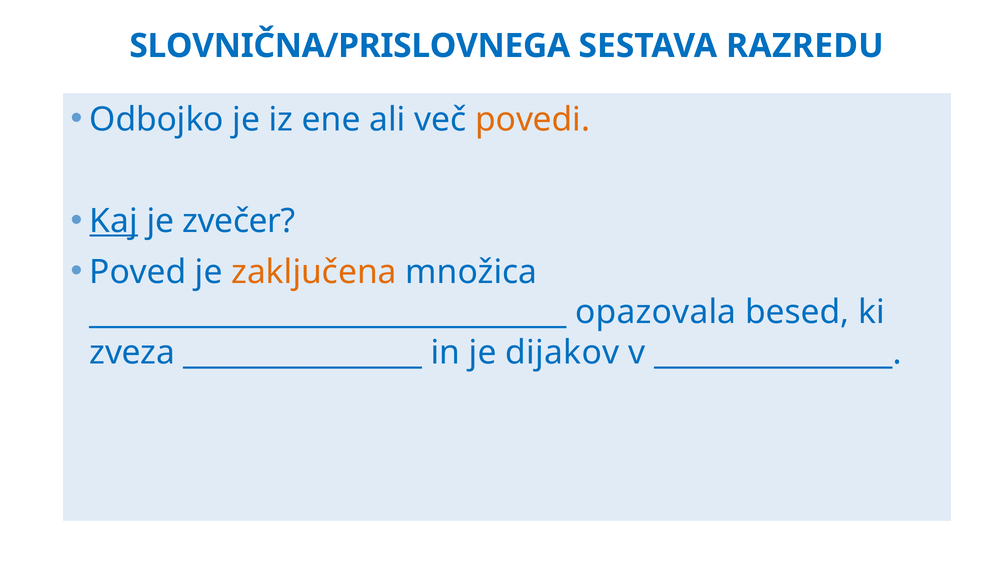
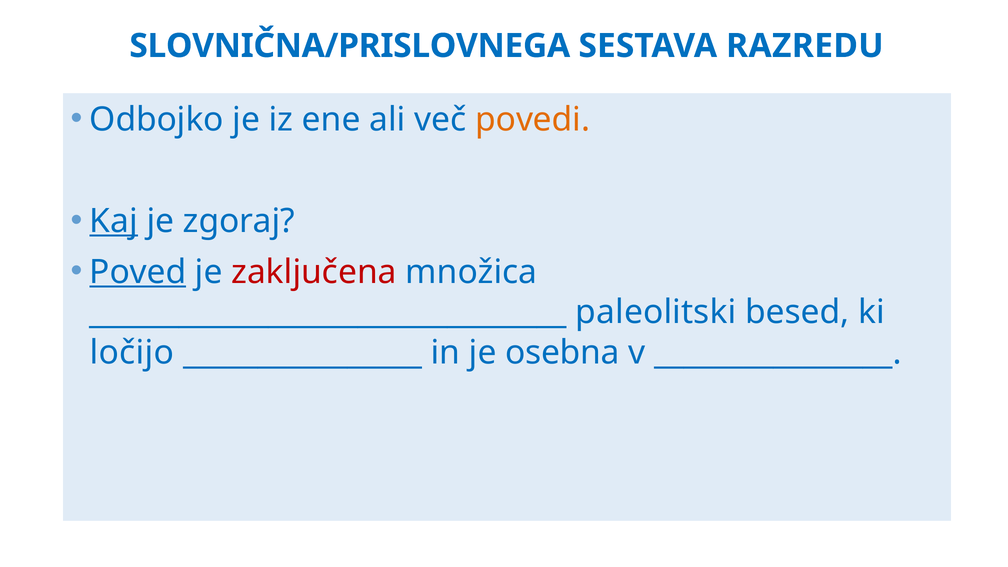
zvečer: zvečer -> zgoraj (239, 221)
Poved underline: none -> present (138, 272)
zaključena colour: orange -> red (314, 272)
opazovala: opazovala -> paleolitski (656, 312)
zveza: zveza -> ločijo (132, 353)
dijakov: dijakov -> osebna (563, 353)
